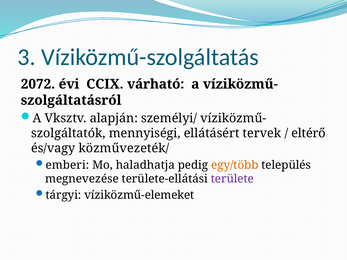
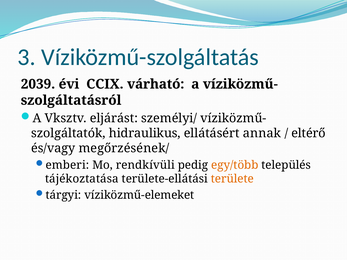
2072: 2072 -> 2039 (38, 84)
alapján: alapján -> eljárást (114, 118)
mennyiségi: mennyiségi -> hidraulikus (145, 133)
tervek: tervek -> annak (262, 133)
közművezeték/: közművezeték/ -> megőrzésének/ (124, 149)
haladhatja: haladhatja -> rendkívüli (145, 165)
megnevezése: megnevezése -> tájékoztatása (82, 179)
területe colour: purple -> orange (232, 179)
